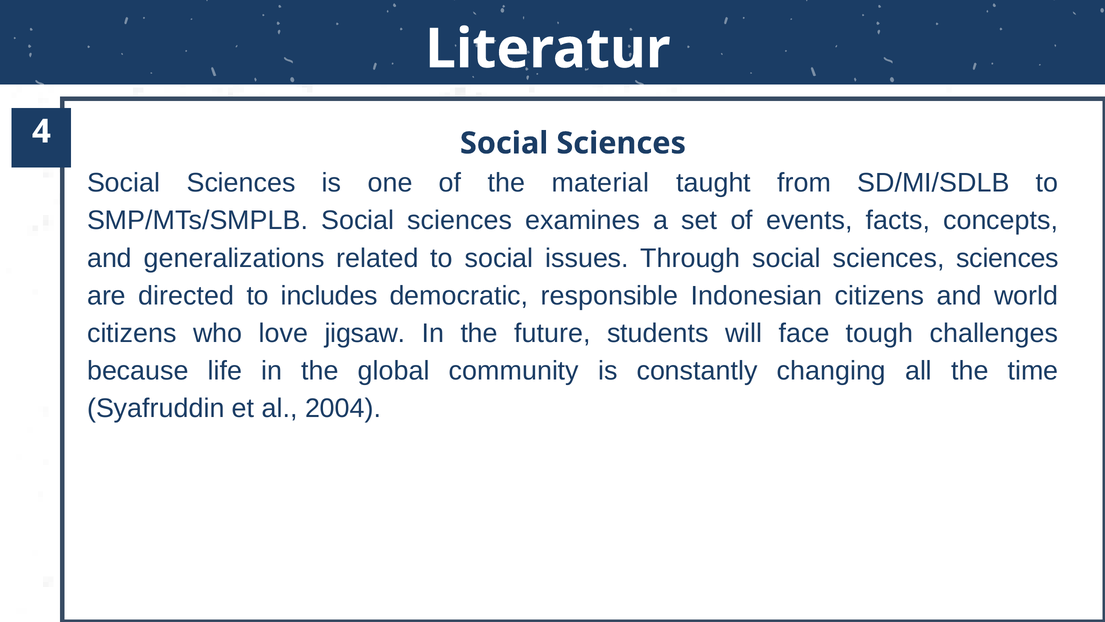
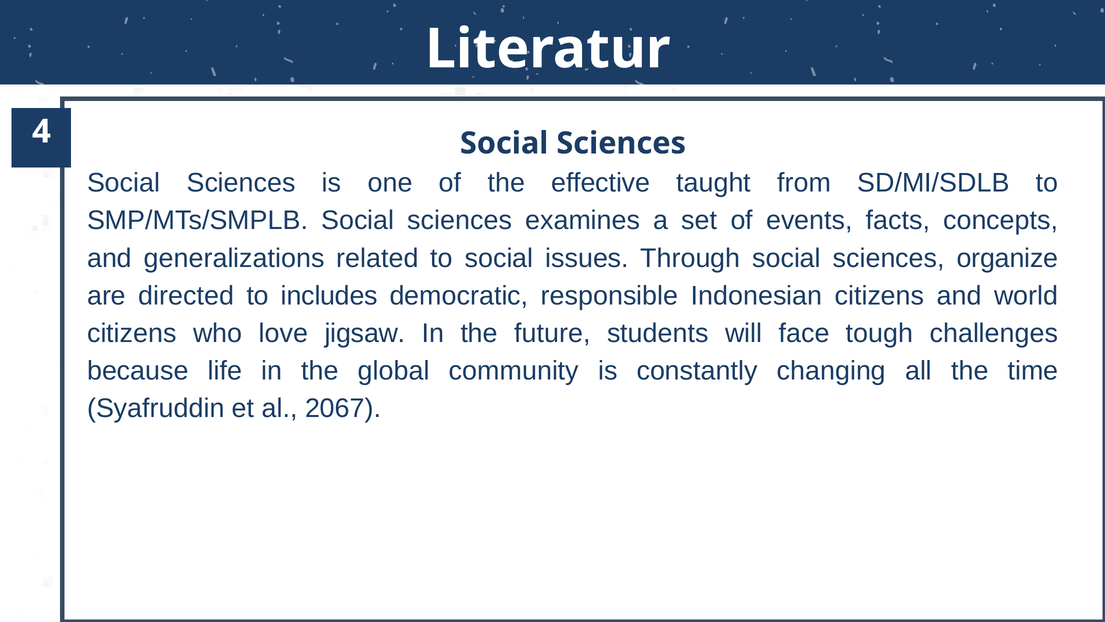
material: material -> effective (601, 183)
sciences sciences: sciences -> organize (1007, 258)
2004: 2004 -> 2067 (343, 408)
